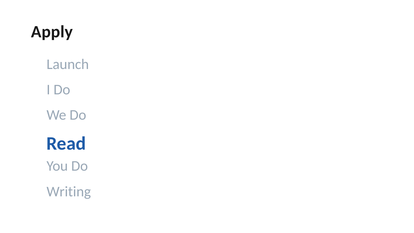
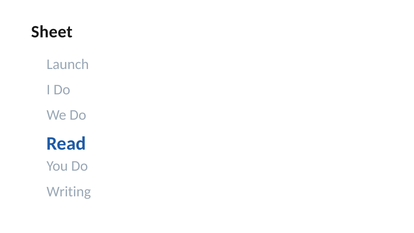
Apply: Apply -> Sheet (52, 32)
